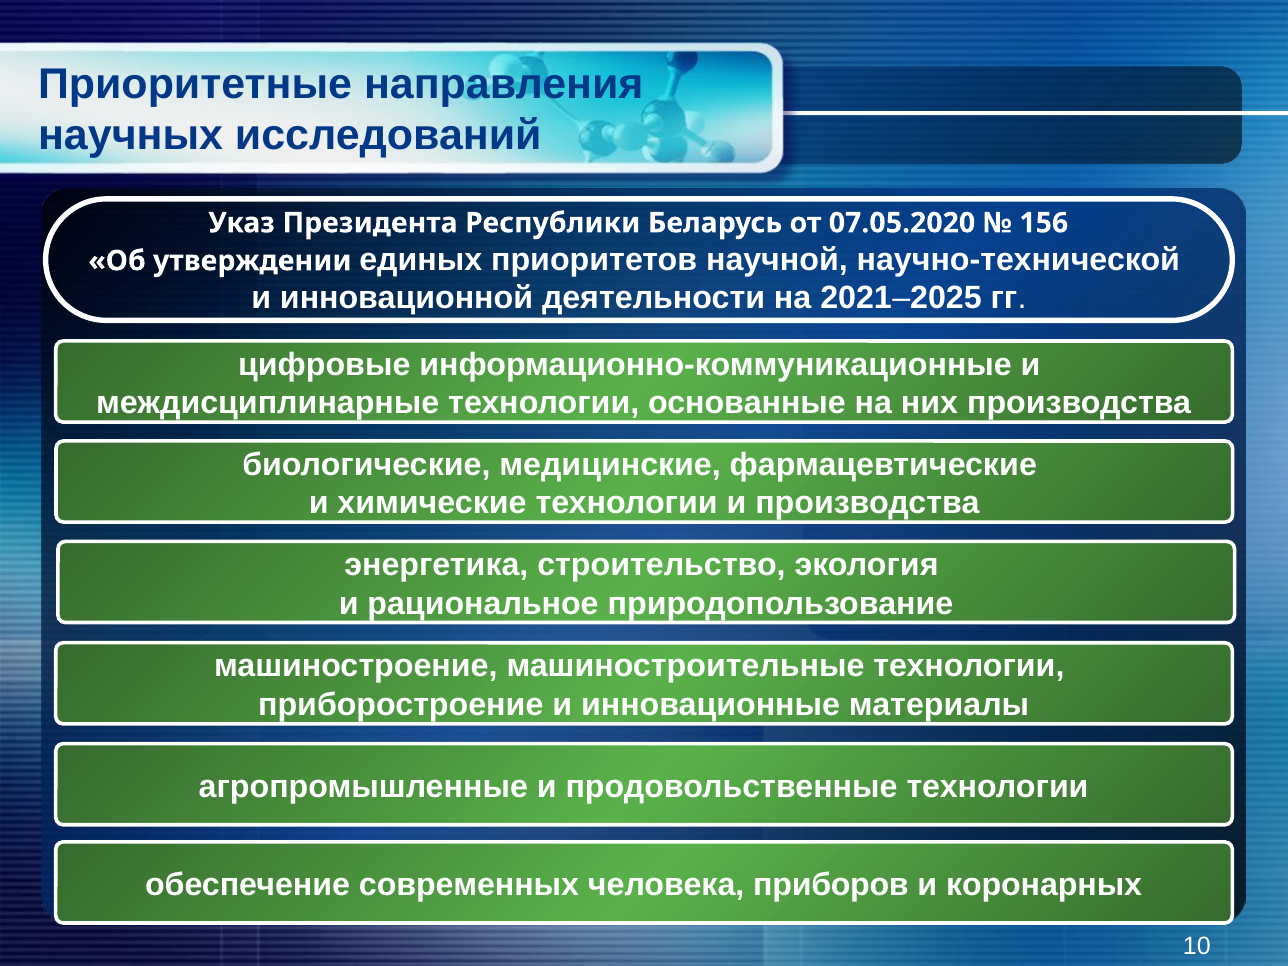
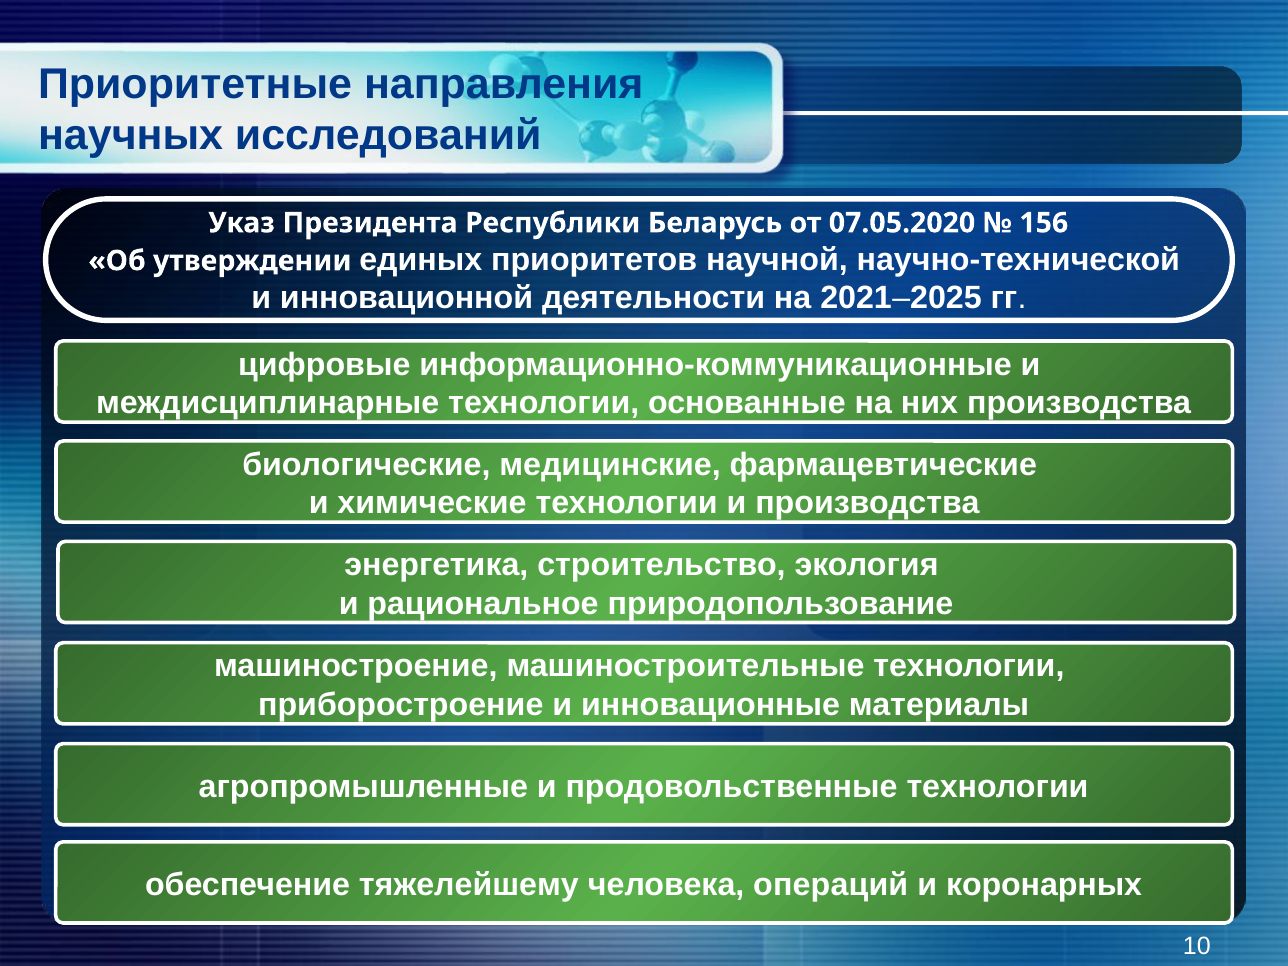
современных: современных -> тяжелейшему (469, 885)
приборов: приборов -> операций (831, 885)
